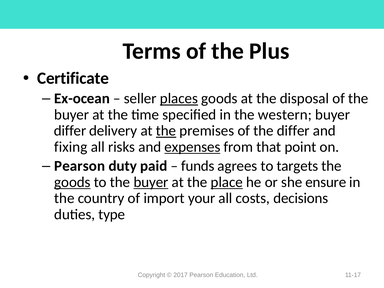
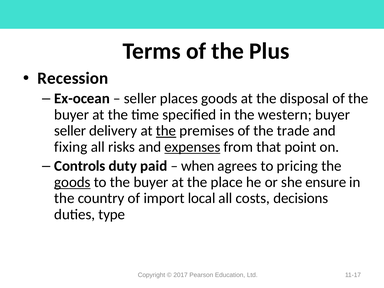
Certificate: Certificate -> Recession (73, 78)
places underline: present -> none (179, 99)
differ: differ -> seller (70, 131)
the differ: differ -> trade (293, 131)
Pearson: Pearson -> Controls (80, 166)
funds: funds -> when (198, 166)
targets: targets -> pricing (297, 166)
buyer underline: present -> none (151, 182)
place underline: present -> none (227, 182)
your: your -> local (202, 198)
